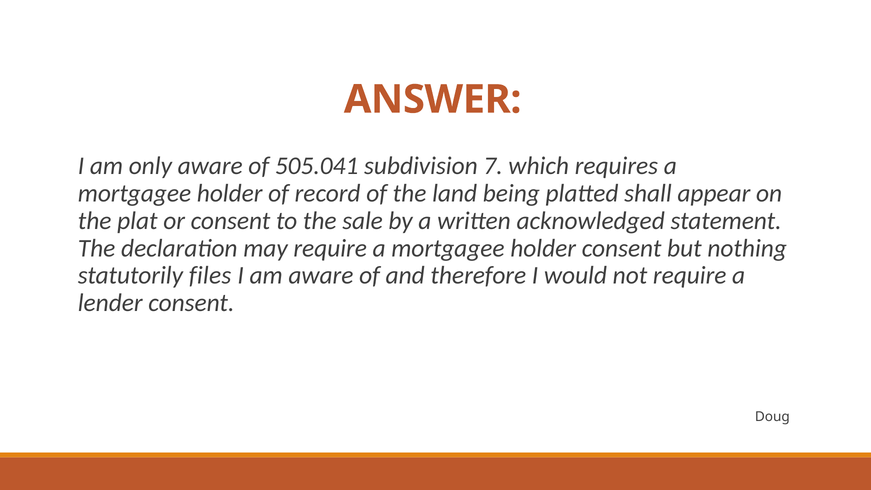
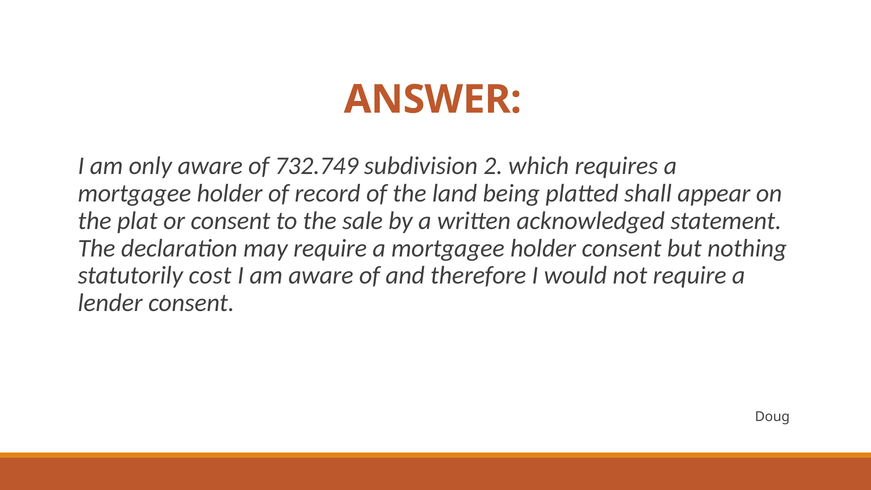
505.041: 505.041 -> 732.749 (317, 166)
7: 7 -> 2 (493, 166)
files: files -> cost (210, 276)
